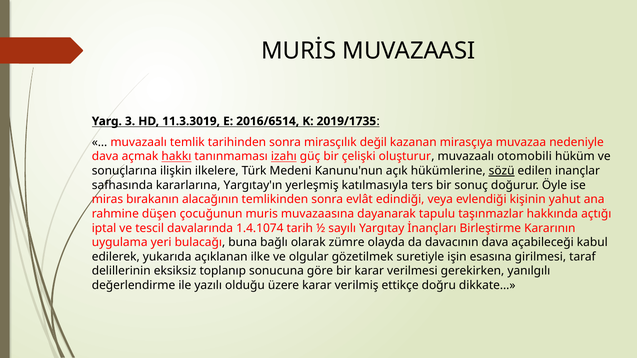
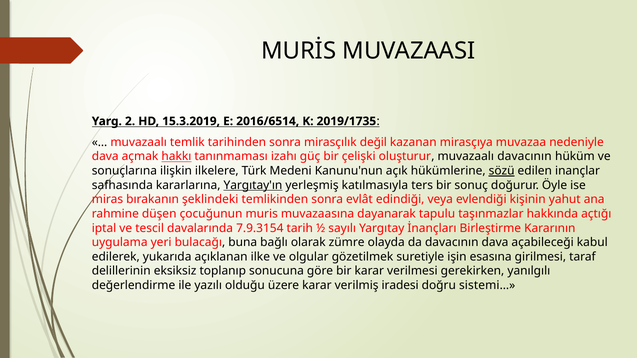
3: 3 -> 2 (130, 121)
11.3.3019: 11.3.3019 -> 15.3.2019 (191, 121)
izahı underline: present -> none (284, 157)
muvazaalı otomobili: otomobili -> davacının (524, 157)
Yargıtay'ın underline: none -> present (253, 185)
alacağının: alacağının -> şeklindeki (210, 200)
1.4.1074: 1.4.1074 -> 7.9.3154 (260, 228)
ettikçe: ettikçe -> iradesi (400, 286)
dikkate…: dikkate… -> sistemi… (487, 286)
